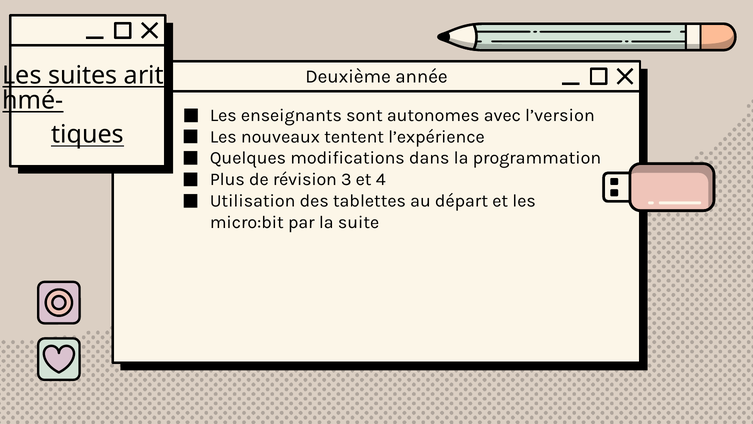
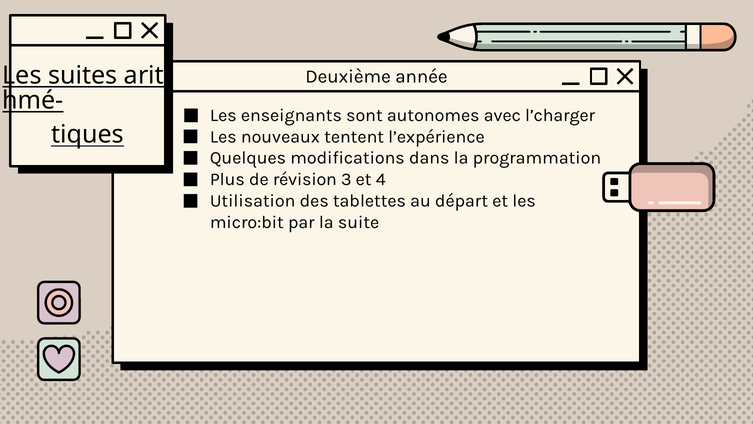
l’version: l’version -> l’charger (560, 115)
